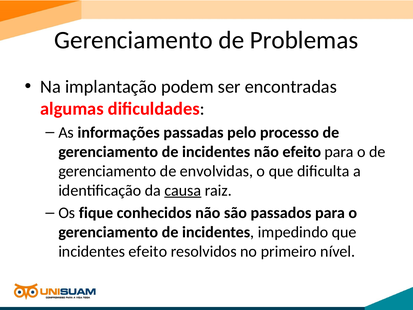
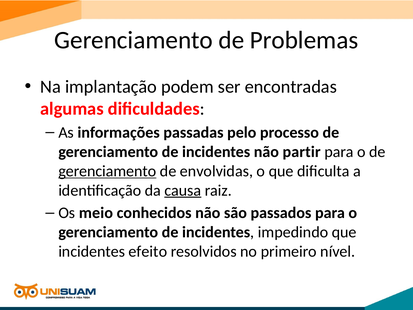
não efeito: efeito -> partir (302, 152)
gerenciamento underline: none -> present (107, 171)
fique: fique -> meio (96, 213)
